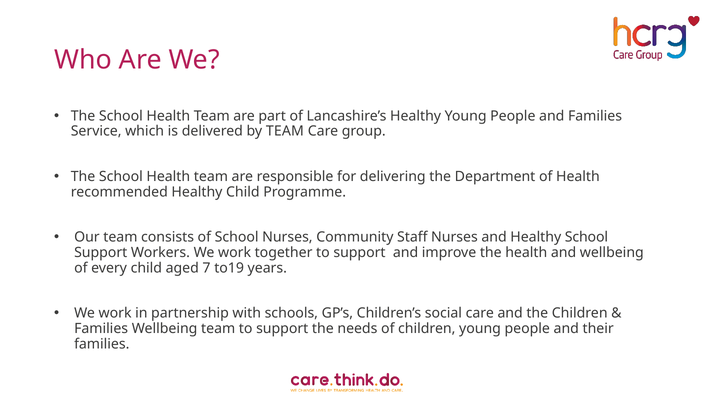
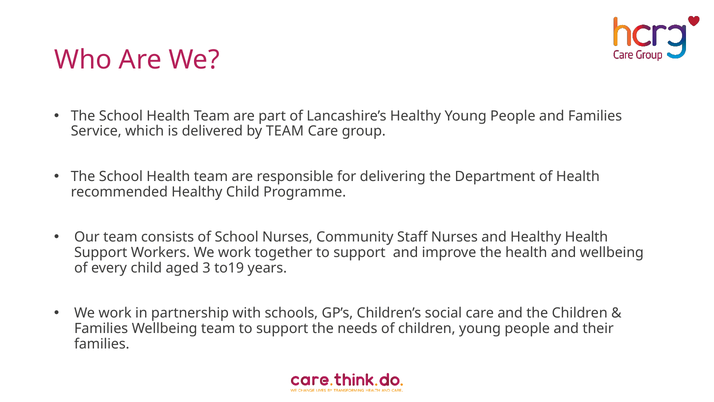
Healthy School: School -> Health (586, 237)
7: 7 -> 3 (207, 268)
